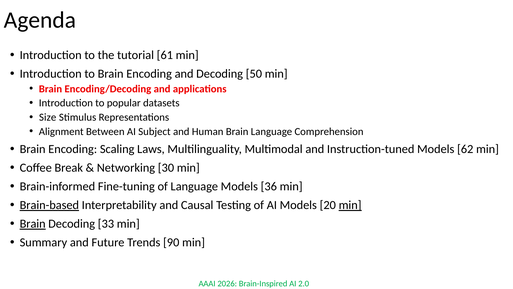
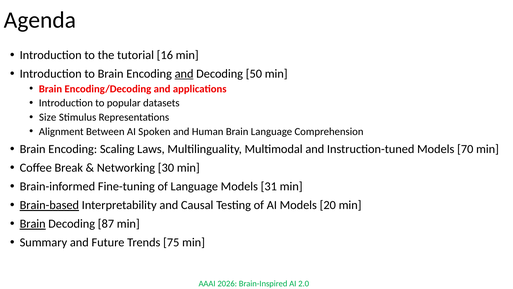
61: 61 -> 16 (165, 55)
and underline: none -> present (184, 74)
Subject: Subject -> Spoken (154, 131)
62: 62 -> 70 (465, 149)
36: 36 -> 31 (269, 186)
min underline: present -> none (350, 205)
33: 33 -> 87 (106, 224)
90: 90 -> 75 (171, 242)
